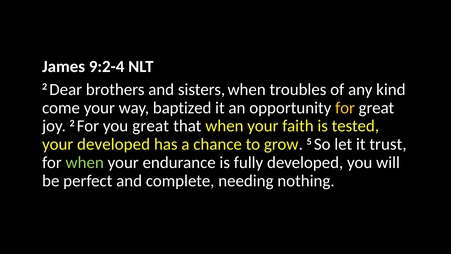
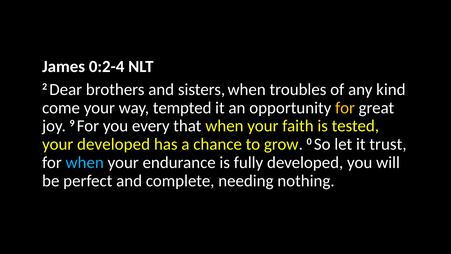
9:2-4: 9:2-4 -> 0:2-4 (107, 66)
baptized: baptized -> tempted (182, 108)
joy 2: 2 -> 9 (72, 123)
you great: great -> every (151, 126)
5: 5 -> 0 (309, 141)
when colour: light green -> light blue (85, 162)
